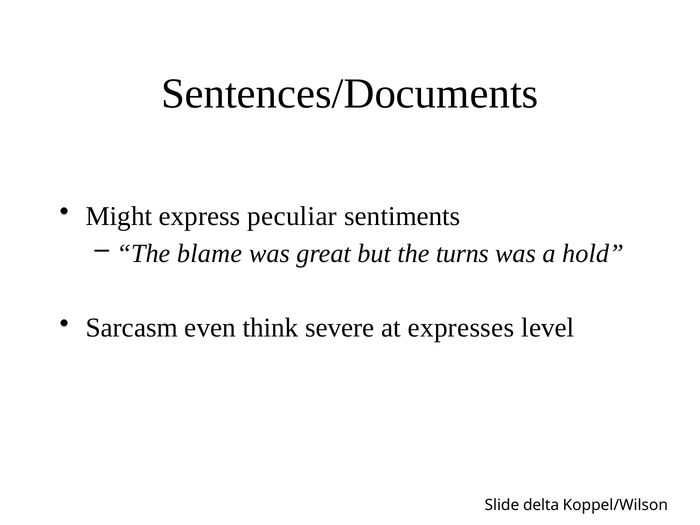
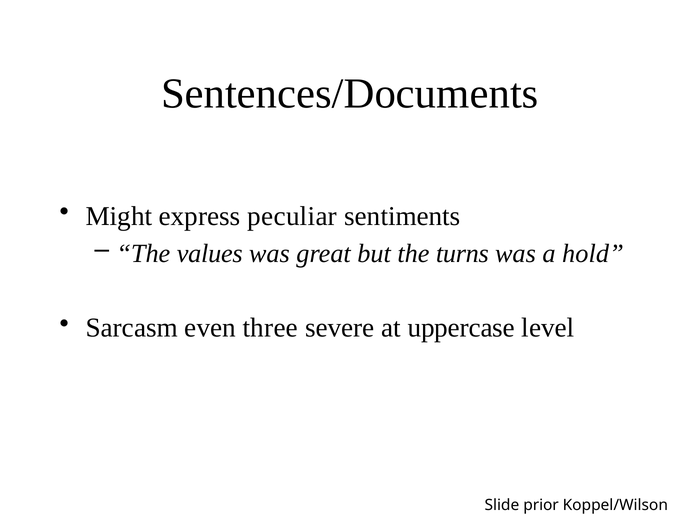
blame: blame -> values (210, 254)
think: think -> three (270, 328)
expresses: expresses -> uppercase (461, 328)
delta: delta -> prior (541, 505)
